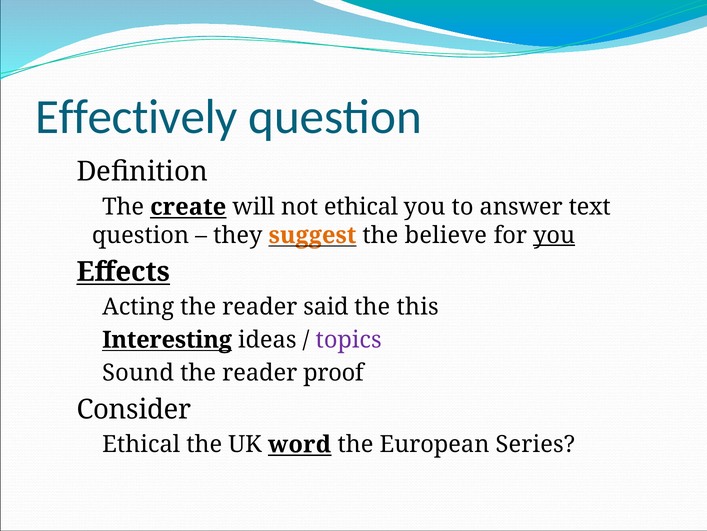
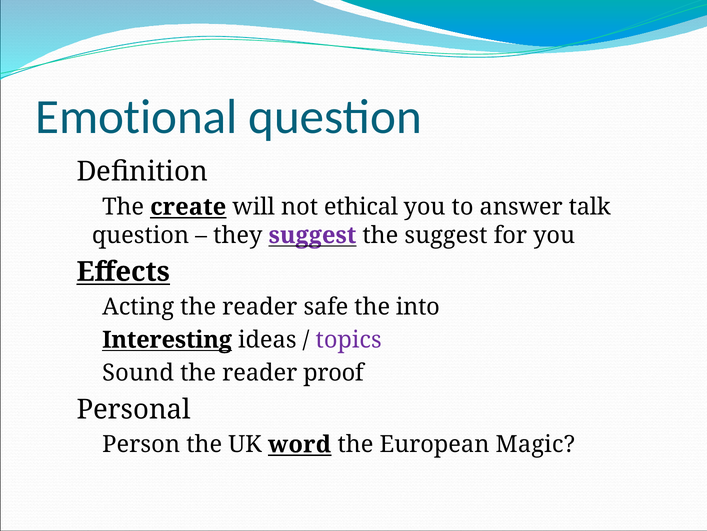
Effectively: Effectively -> Emotional (136, 117)
text: text -> talk (590, 207)
suggest colour: orange -> purple (312, 235)
the believe: believe -> suggest (446, 235)
you underline: present -> none (554, 235)
said: said -> safe (326, 306)
this: this -> into (418, 306)
Consider: Consider -> Personal (134, 409)
Ethical: Ethical -> Person (141, 444)
Series: Series -> Magic (535, 444)
